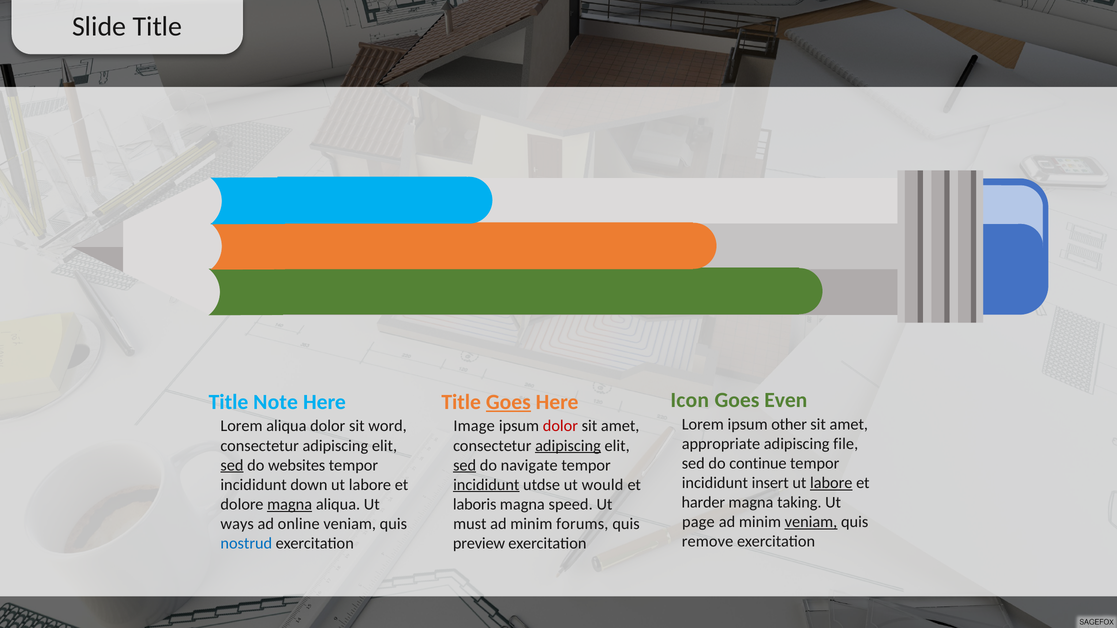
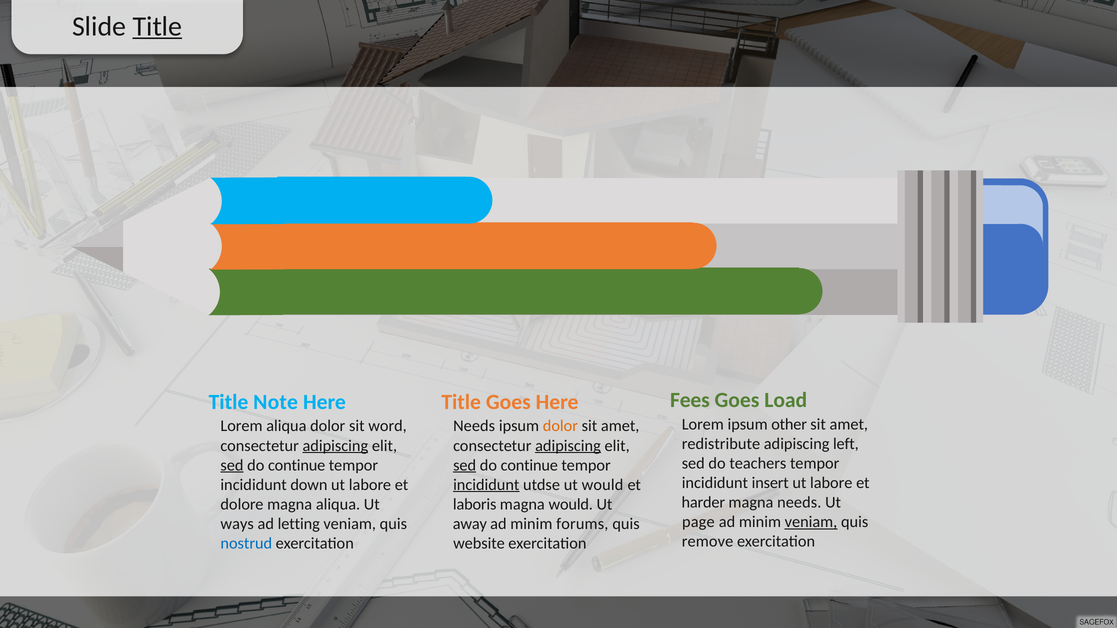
Title underline: none -> present (157, 26)
Icon: Icon -> Fees (690, 400)
Even: Even -> Load (786, 400)
Goes underline: present -> none (508, 402)
Image: Image -> Needs (474, 426)
dolor colour: red -> orange (560, 426)
appropriate: appropriate -> redistribute (721, 444)
file: file -> left (846, 444)
adipiscing underline: none -> present (335, 446)
continue: continue -> teachers (758, 463)
websites: websites -> continue (297, 465)
navigate: navigate -> continue (529, 465)
labore underline: present -> none (831, 483)
magna taking: taking -> needs (799, 503)
magna underline: present -> none (290, 505)
magna speed: speed -> would (571, 505)
online: online -> letting (299, 524)
must: must -> away (470, 524)
preview: preview -> website (479, 544)
